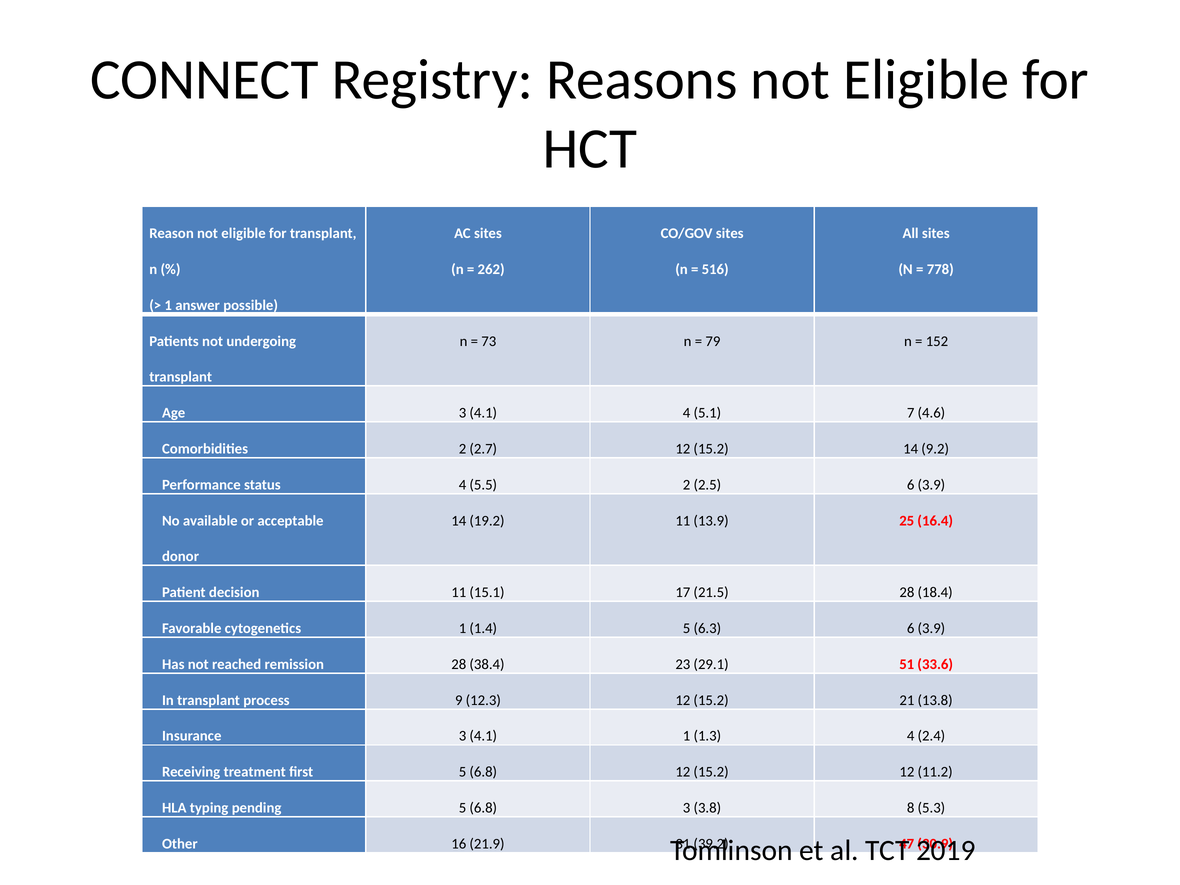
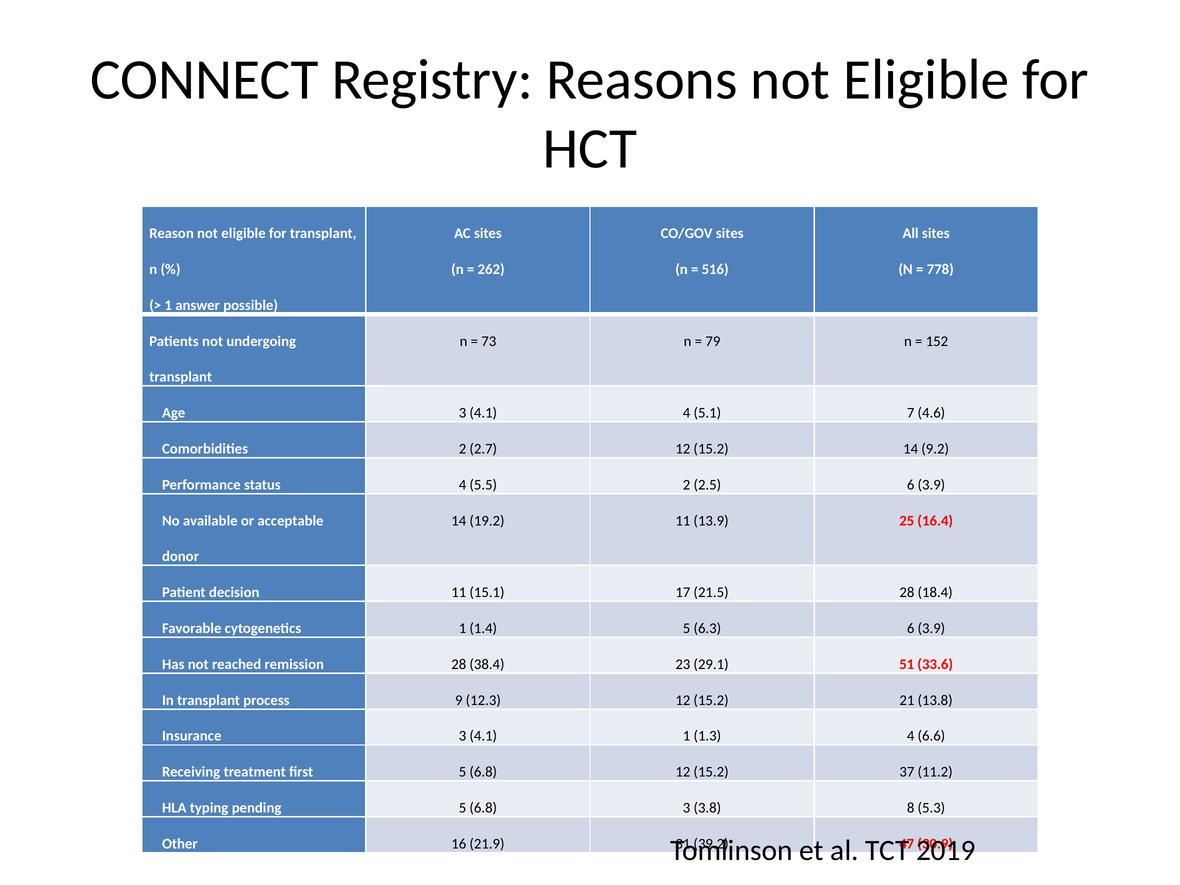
2.4: 2.4 -> 6.6 (931, 736)
15.2 12: 12 -> 37 (907, 772)
